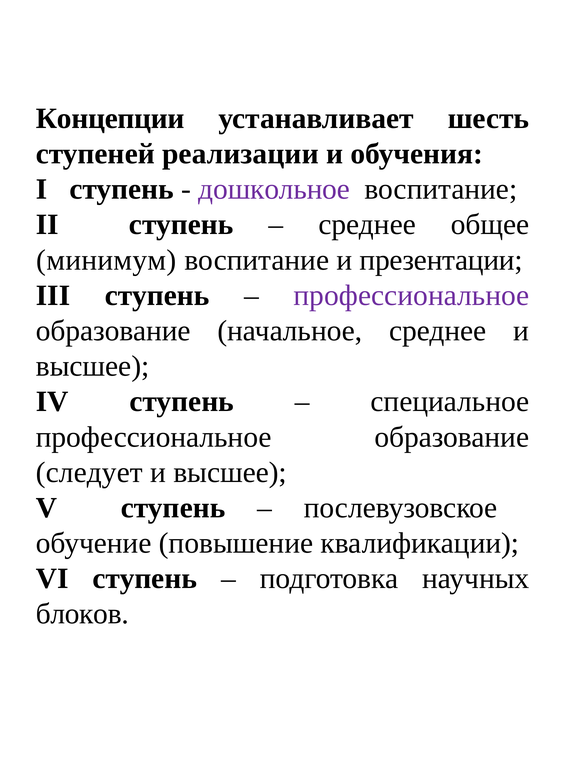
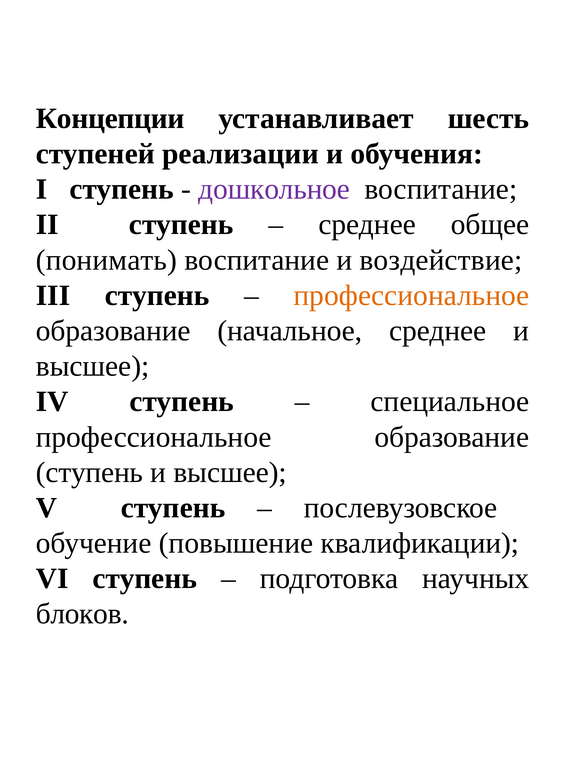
минимум: минимум -> понимать (106, 260)
презентации: презентации -> воздействие (441, 260)
профессиональное colour: purple -> orange (411, 296)
следует: следует -> ступень (89, 473)
